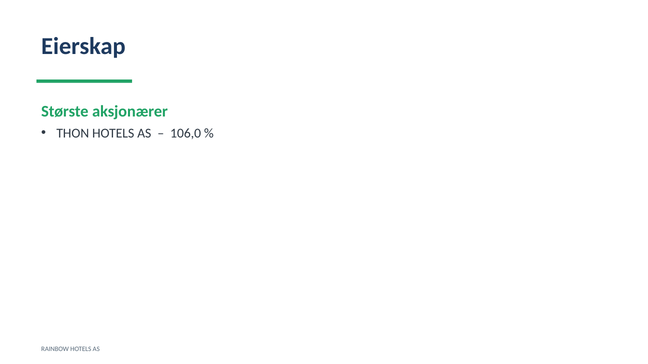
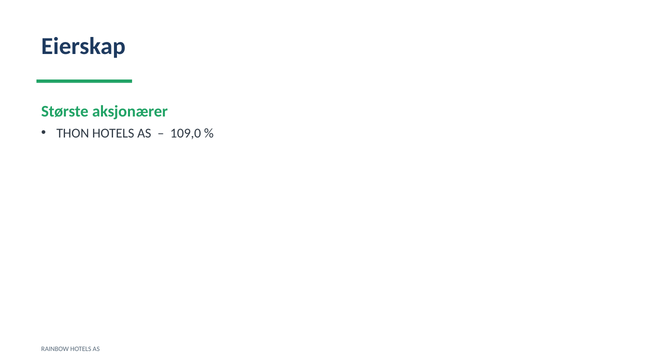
106,0: 106,0 -> 109,0 (186, 133)
